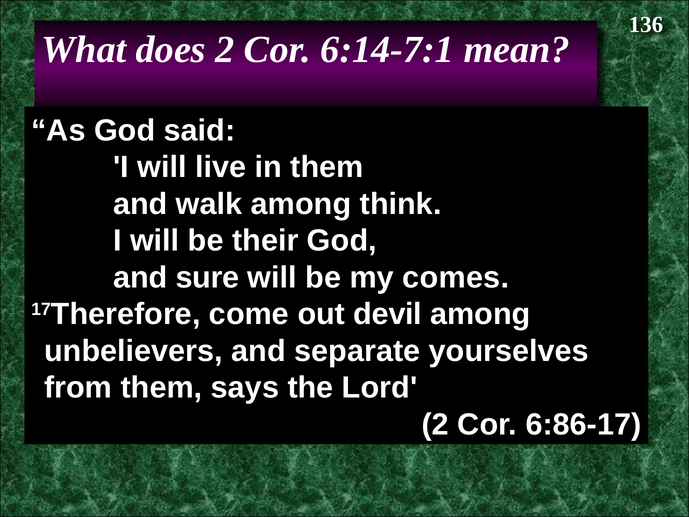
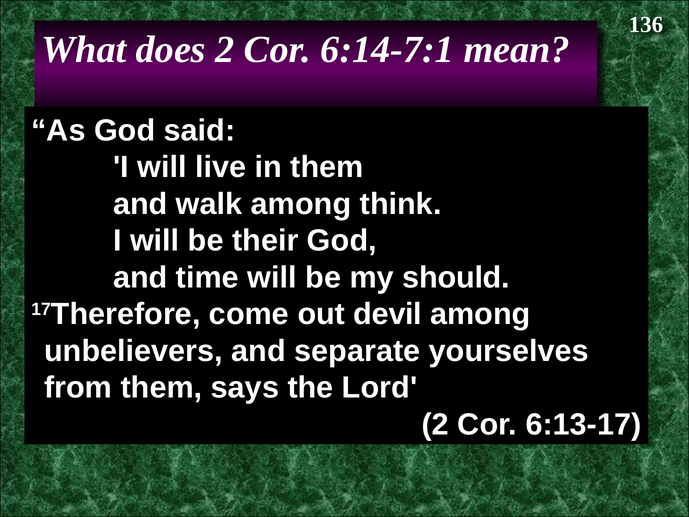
sure: sure -> time (207, 277)
comes: comes -> should (456, 277)
6:86-17: 6:86-17 -> 6:13-17 (583, 424)
